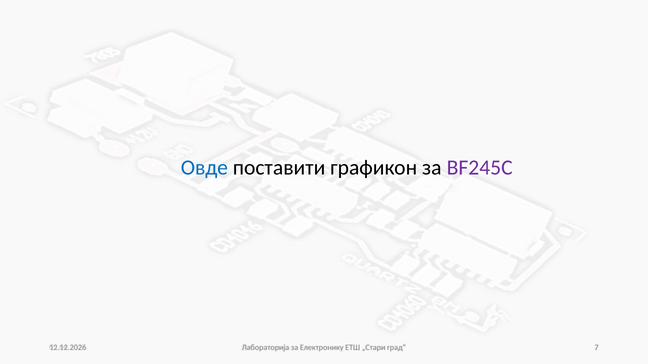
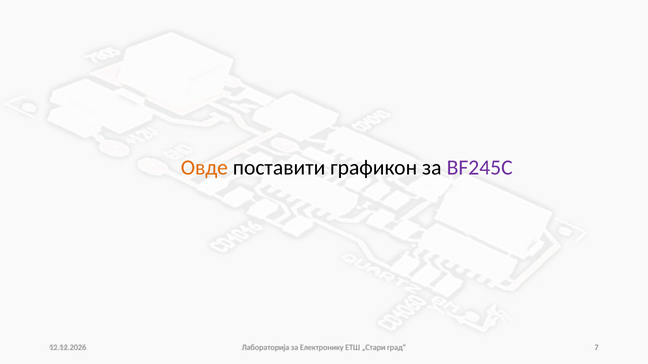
Овде colour: blue -> orange (204, 168)
